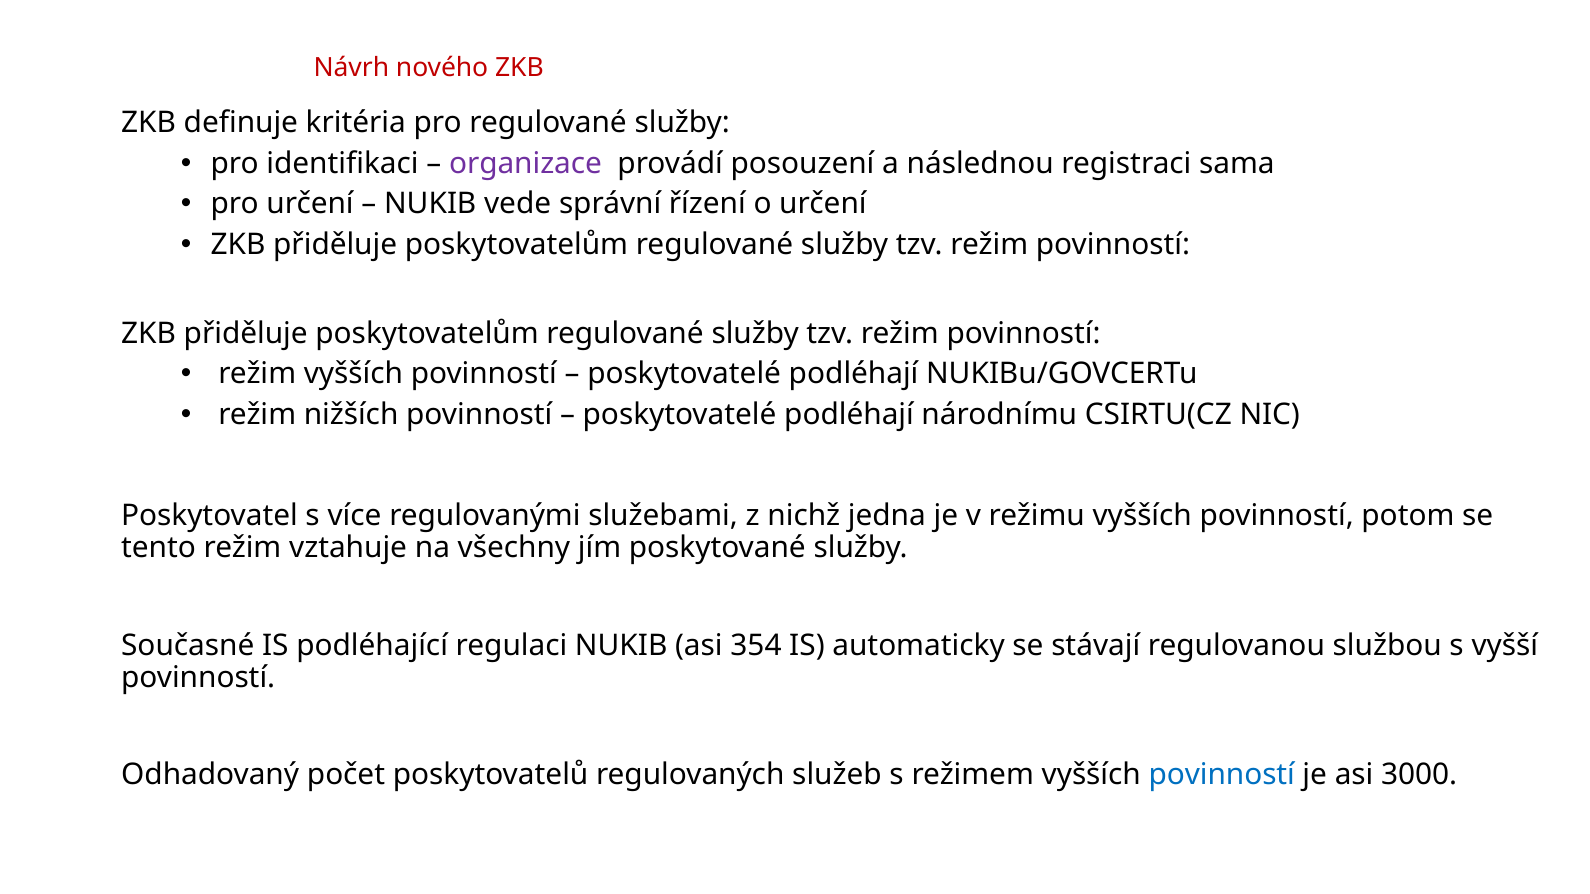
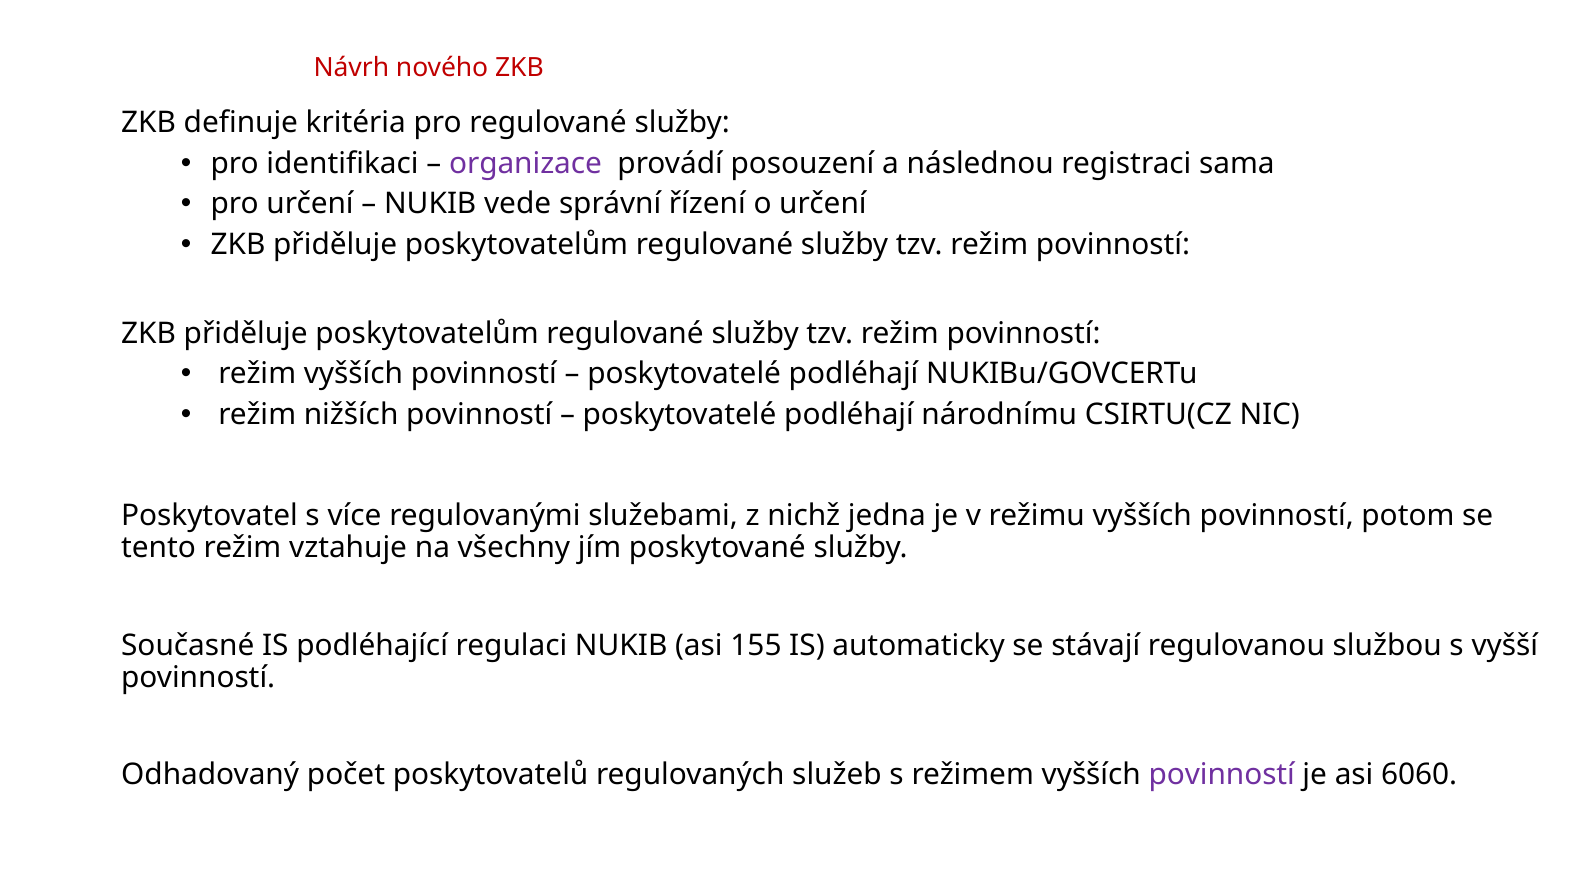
354: 354 -> 155 (756, 646)
povinností colour: blue -> purple (1222, 775)
3000: 3000 -> 6060 (1419, 775)
